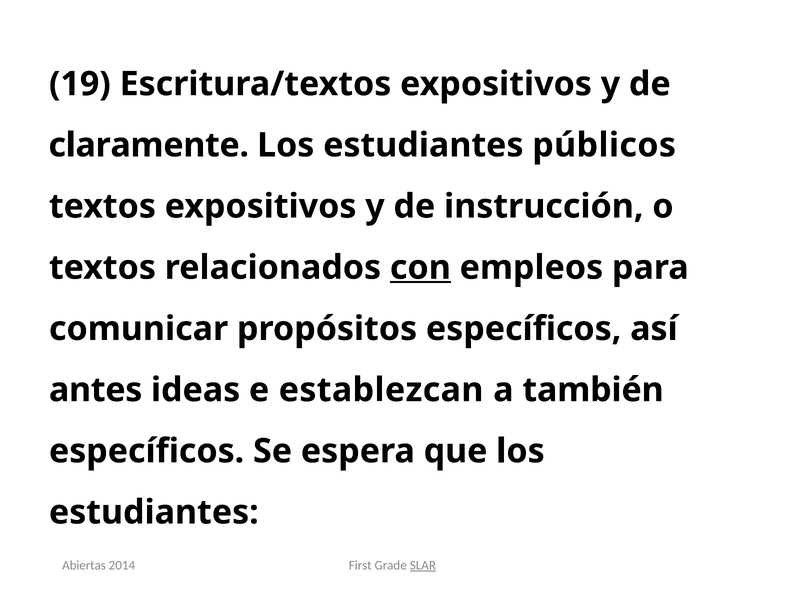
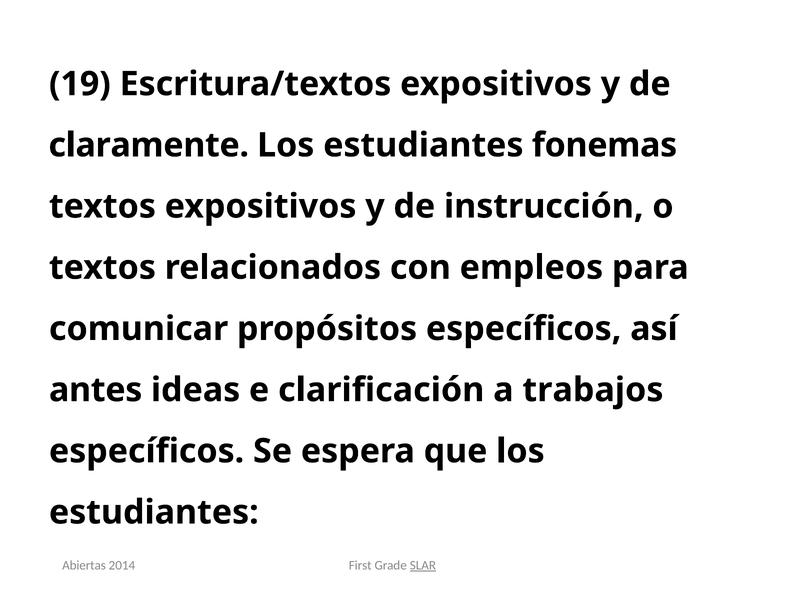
públicos: públicos -> fonemas (604, 145)
con underline: present -> none (420, 268)
establezcan: establezcan -> clarificación (381, 390)
también: también -> trabajos (593, 390)
